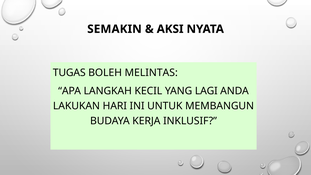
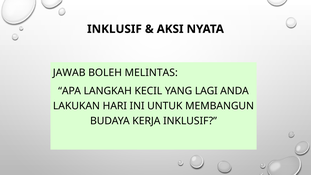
SEMAKIN: SEMAKIN -> INKLUSIF (114, 29)
TUGAS: TUGAS -> JAWAB (69, 73)
